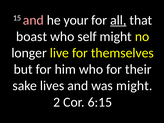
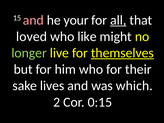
boast: boast -> loved (32, 37)
self: self -> like (87, 37)
longer colour: white -> light green (29, 53)
themselves underline: none -> present (122, 53)
was might: might -> which (134, 86)
6:15: 6:15 -> 0:15 (100, 102)
